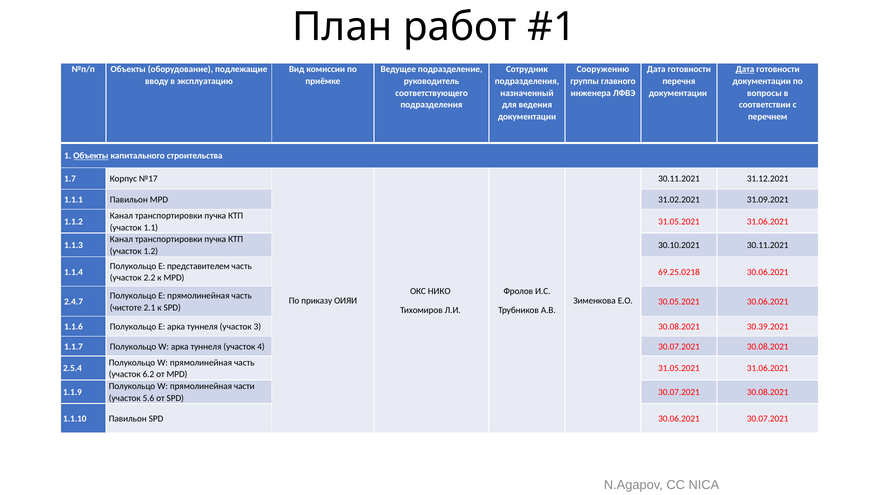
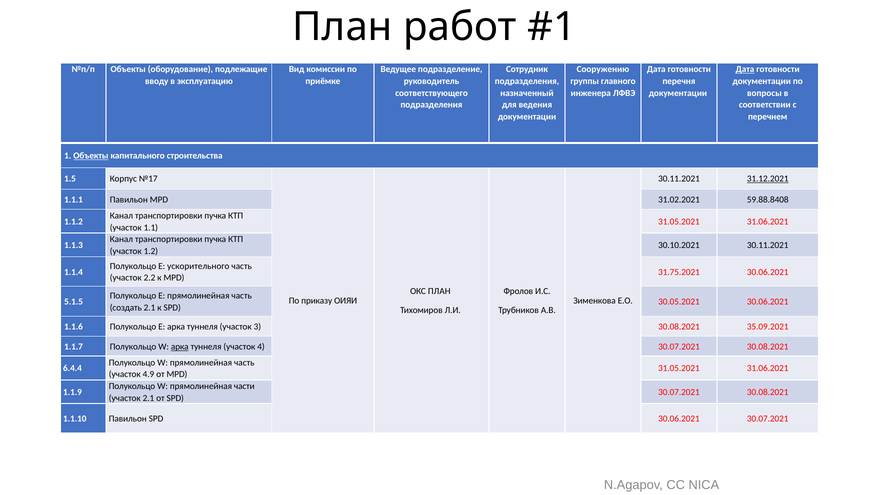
1.7: 1.7 -> 1.5 (70, 179)
31.12.2021 underline: none -> present (768, 179)
31.09.2021: 31.09.2021 -> 59.88.8408 (768, 199)
представителем: представителем -> ускорительного (198, 266)
69.25.0218: 69.25.0218 -> 31.75.2021 (679, 272)
ОКС НИКО: НИКО -> ПЛАН (439, 291)
2.4.7: 2.4.7 -> 5.1.5 (74, 301)
чистоте: чистоте -> создать (126, 307)
30.39.2021: 30.39.2021 -> 35.09.2021 (768, 326)
арка underline: none -> present (180, 346)
2.5.4: 2.5.4 -> 6.4.4 (72, 368)
6.2: 6.2 -> 4.9 (148, 374)
участок 5.6: 5.6 -> 2.1 (148, 398)
